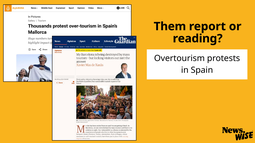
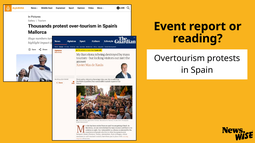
Them: Them -> Event (170, 26)
